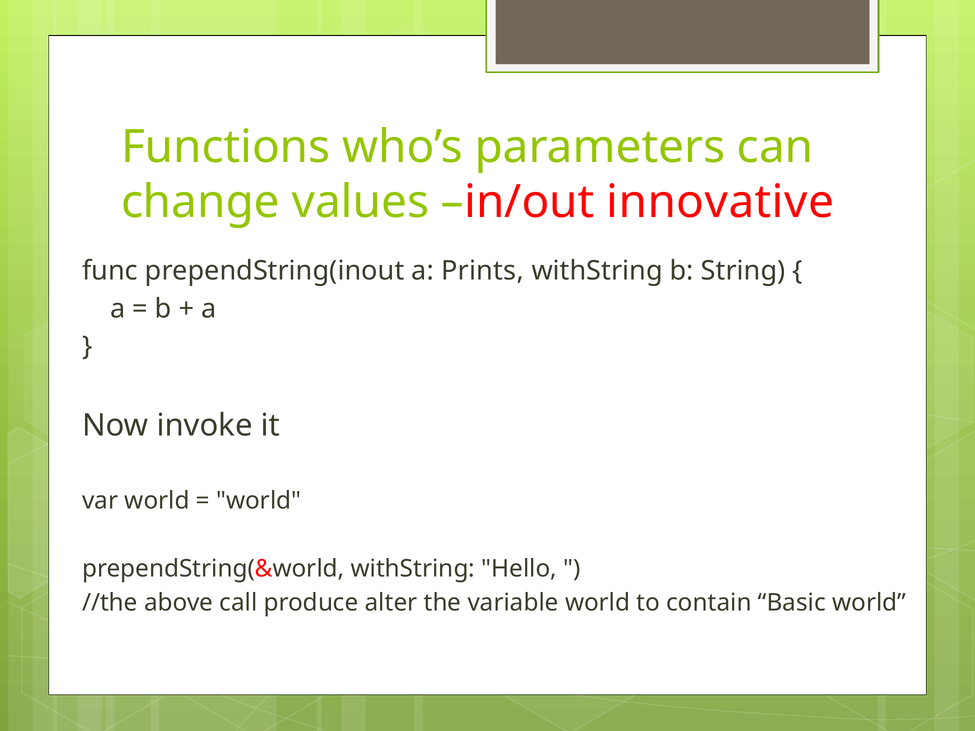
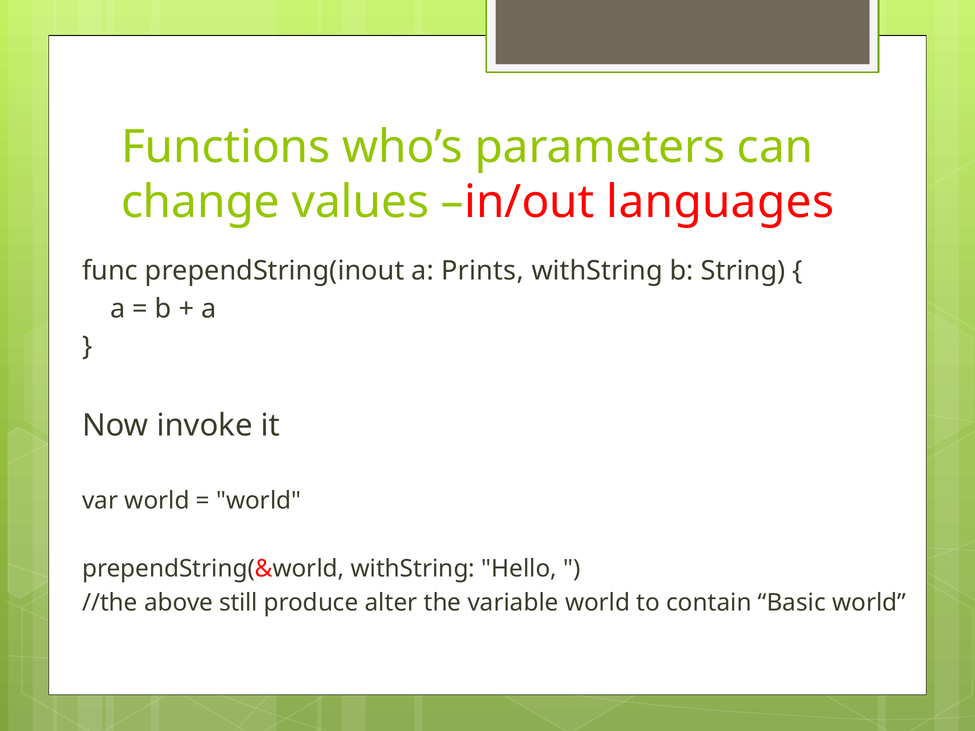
innovative: innovative -> languages (720, 202)
call: call -> still (239, 603)
